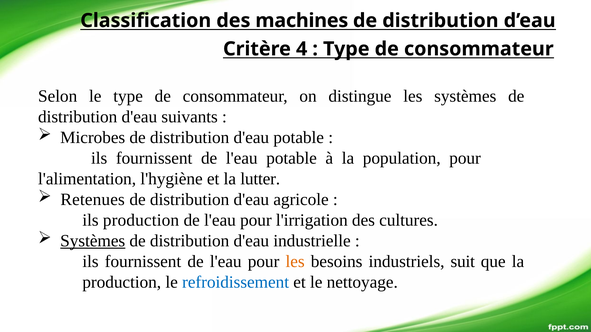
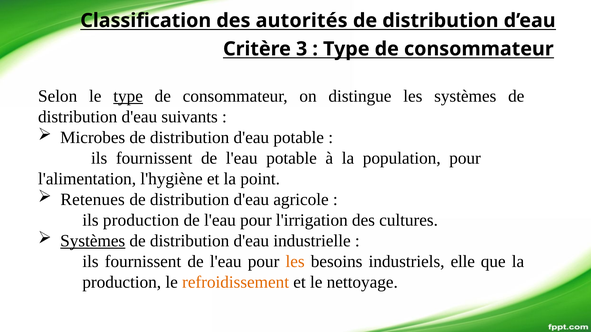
machines: machines -> autorités (302, 21)
4: 4 -> 3 (302, 49)
type underline: none -> present (128, 96)
lutter: lutter -> point (260, 179)
suit: suit -> elle (463, 262)
refroidissement colour: blue -> orange (236, 282)
